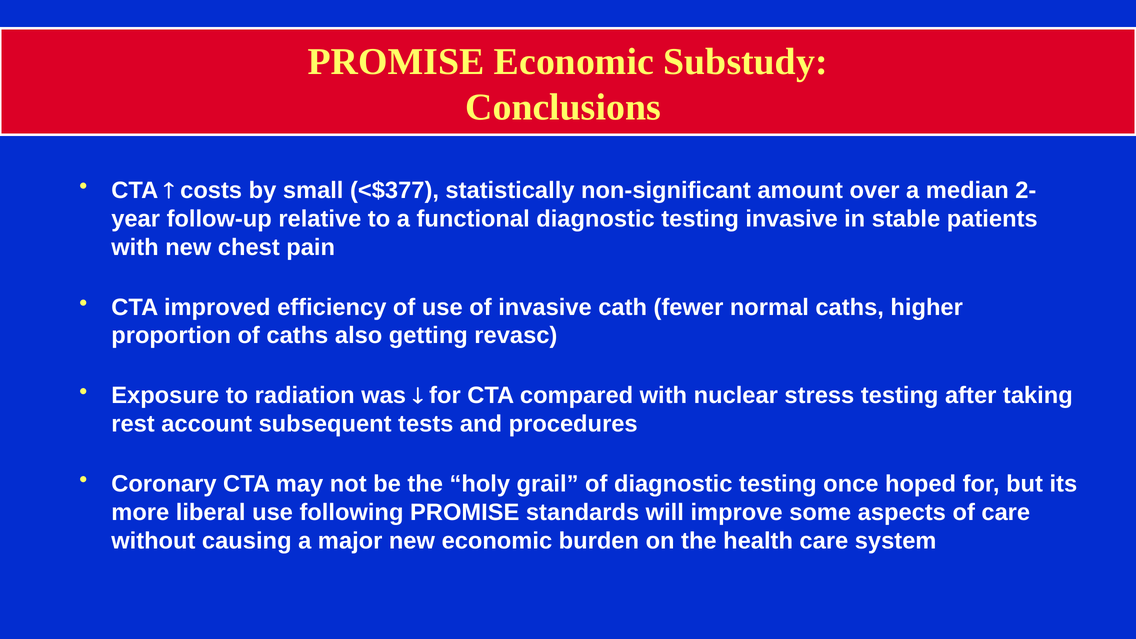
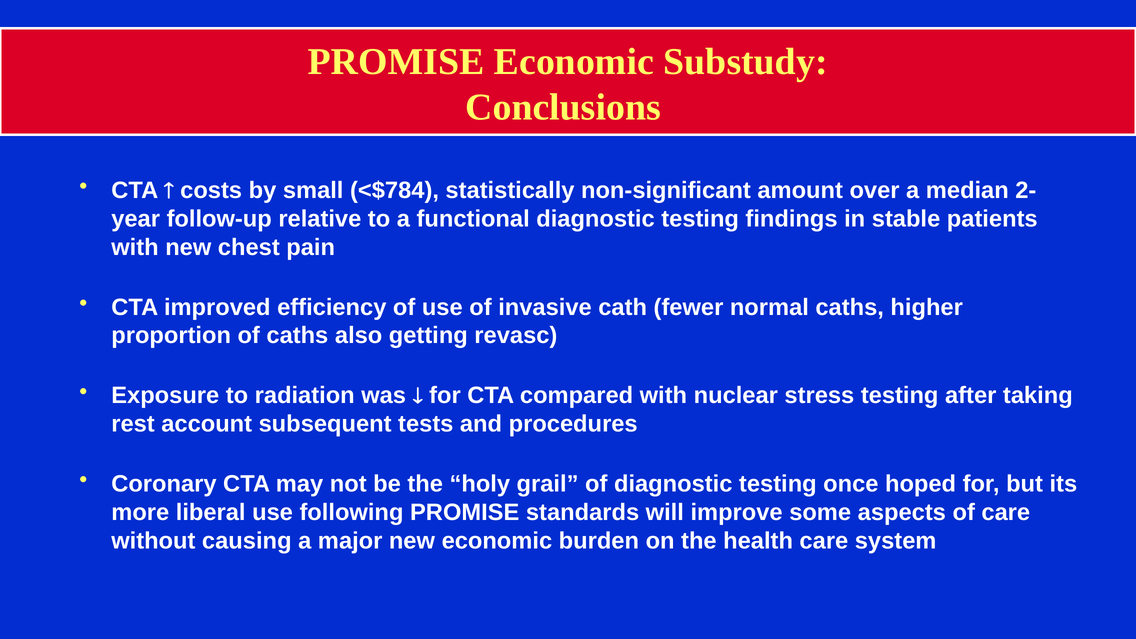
<$377: <$377 -> <$784 (394, 190)
testing invasive: invasive -> findings (792, 219)
